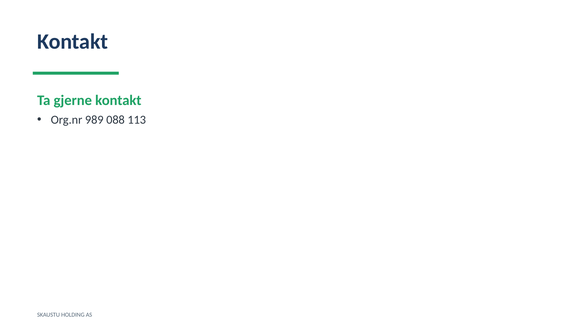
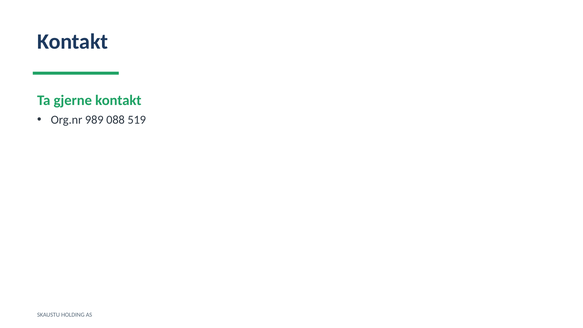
113: 113 -> 519 (137, 120)
